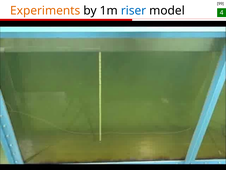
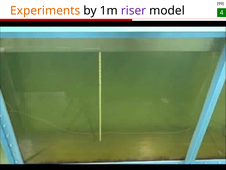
riser colour: blue -> purple (134, 11)
